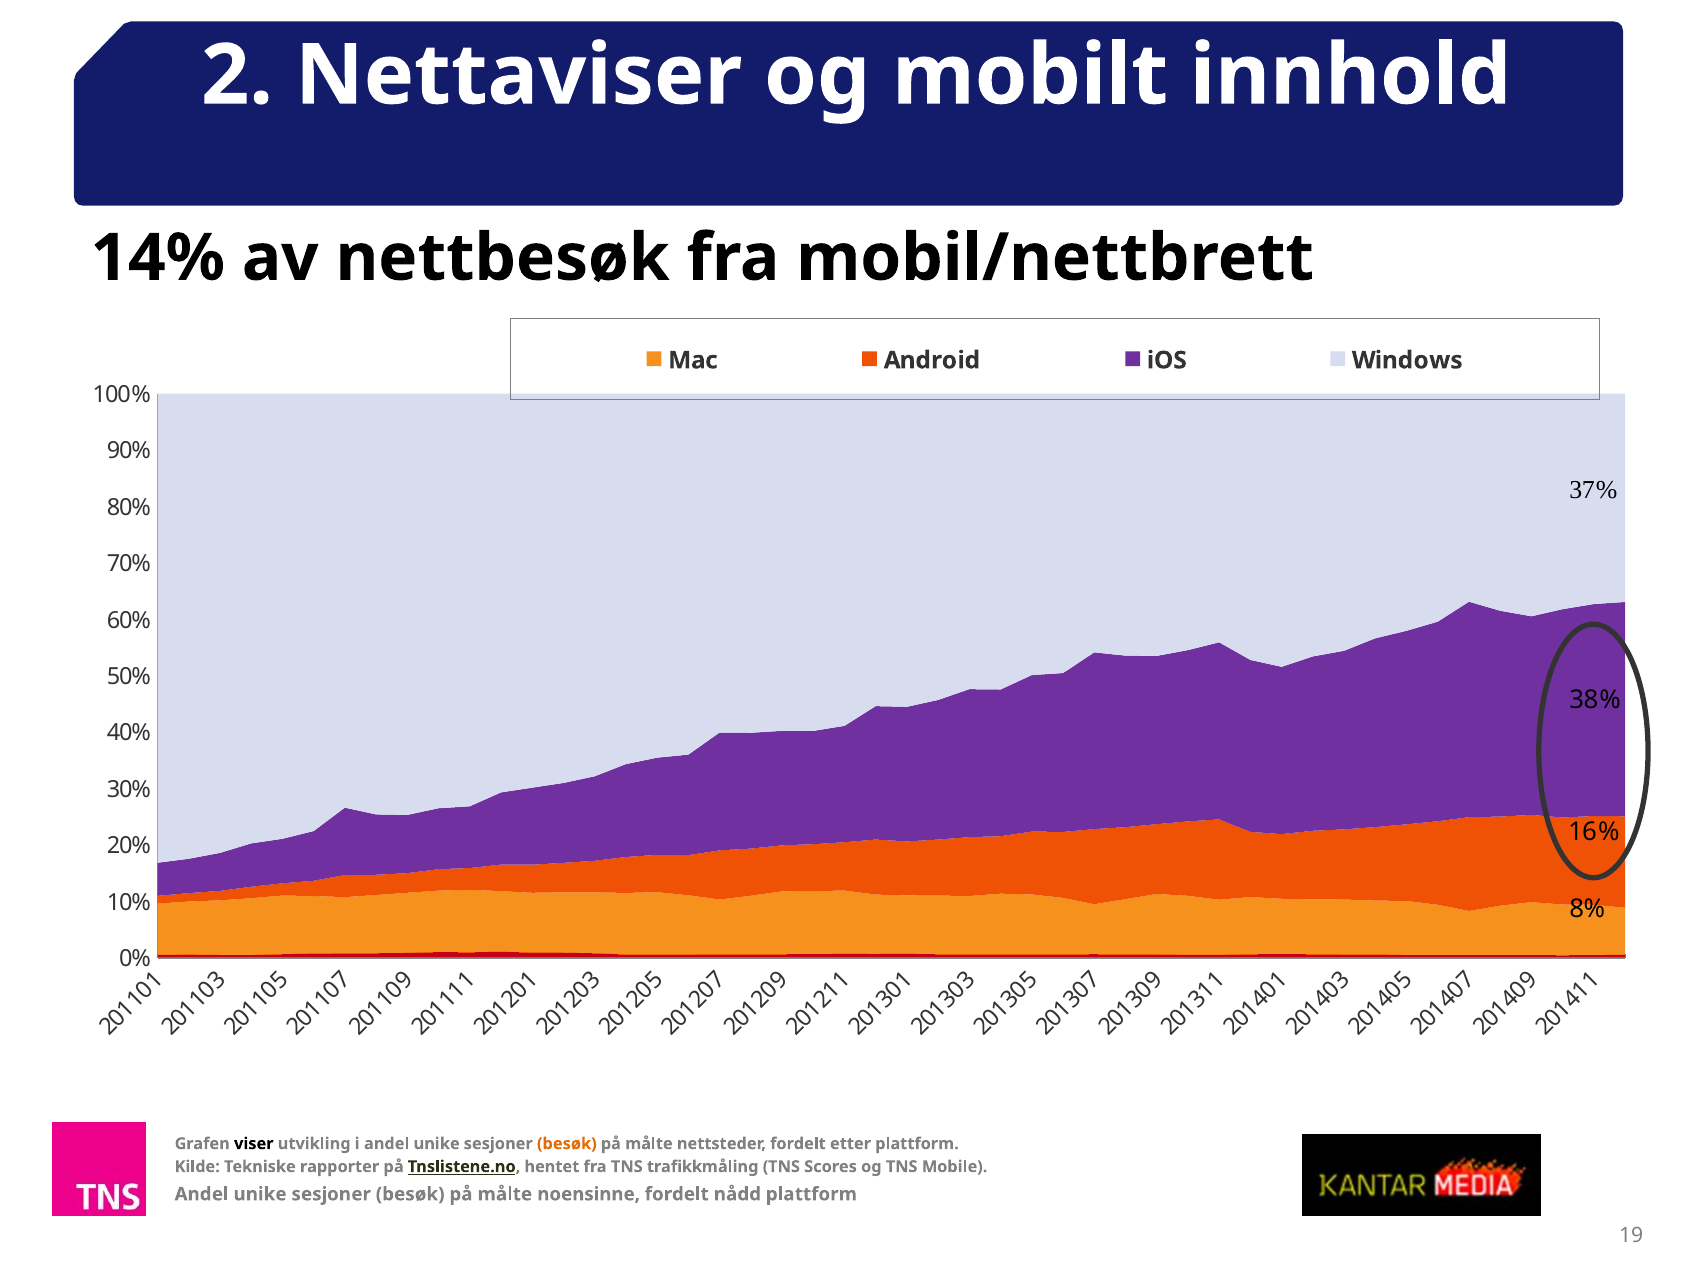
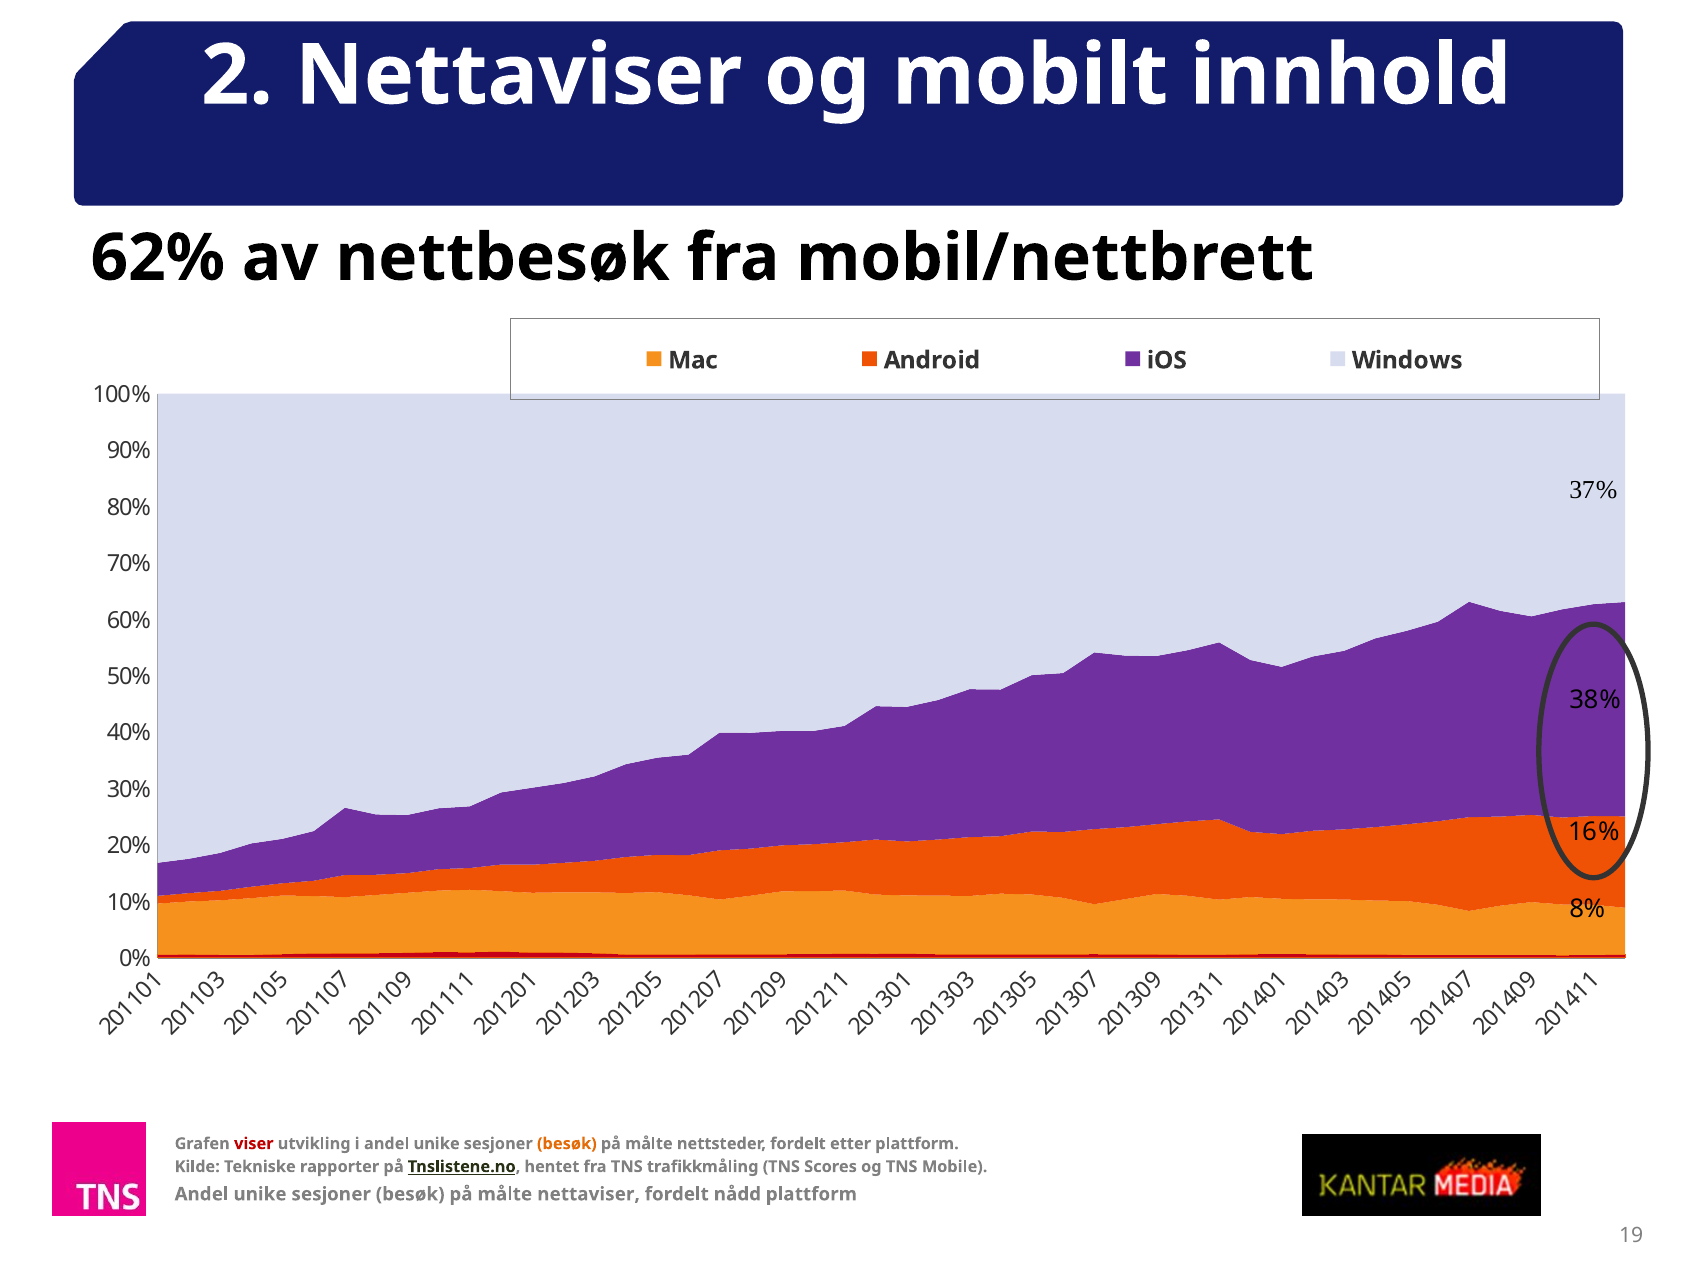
14%: 14% -> 62% (158, 258)
viser colour: black -> red (254, 1144)
målte noensinne: noensinne -> nettaviser (589, 1194)
